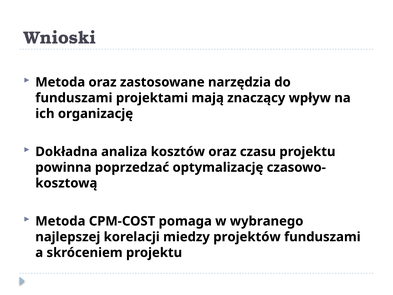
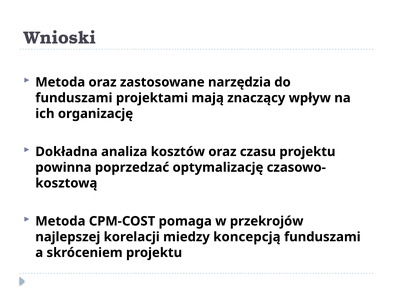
wybranego: wybranego -> przekrojów (267, 221)
projektów: projektów -> koncepcją (247, 237)
